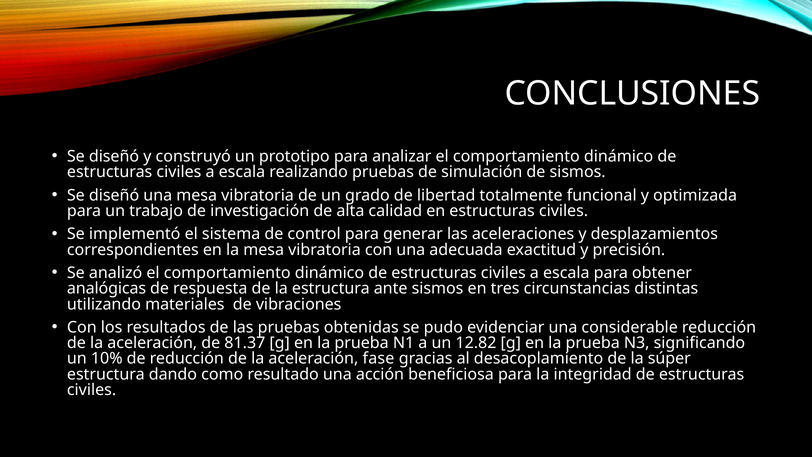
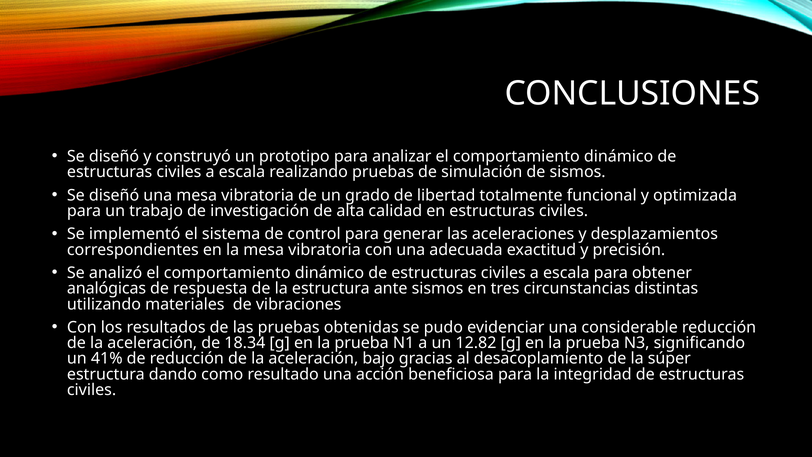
81.37: 81.37 -> 18.34 (245, 343)
10%: 10% -> 41% (107, 358)
fase: fase -> bajo (379, 358)
